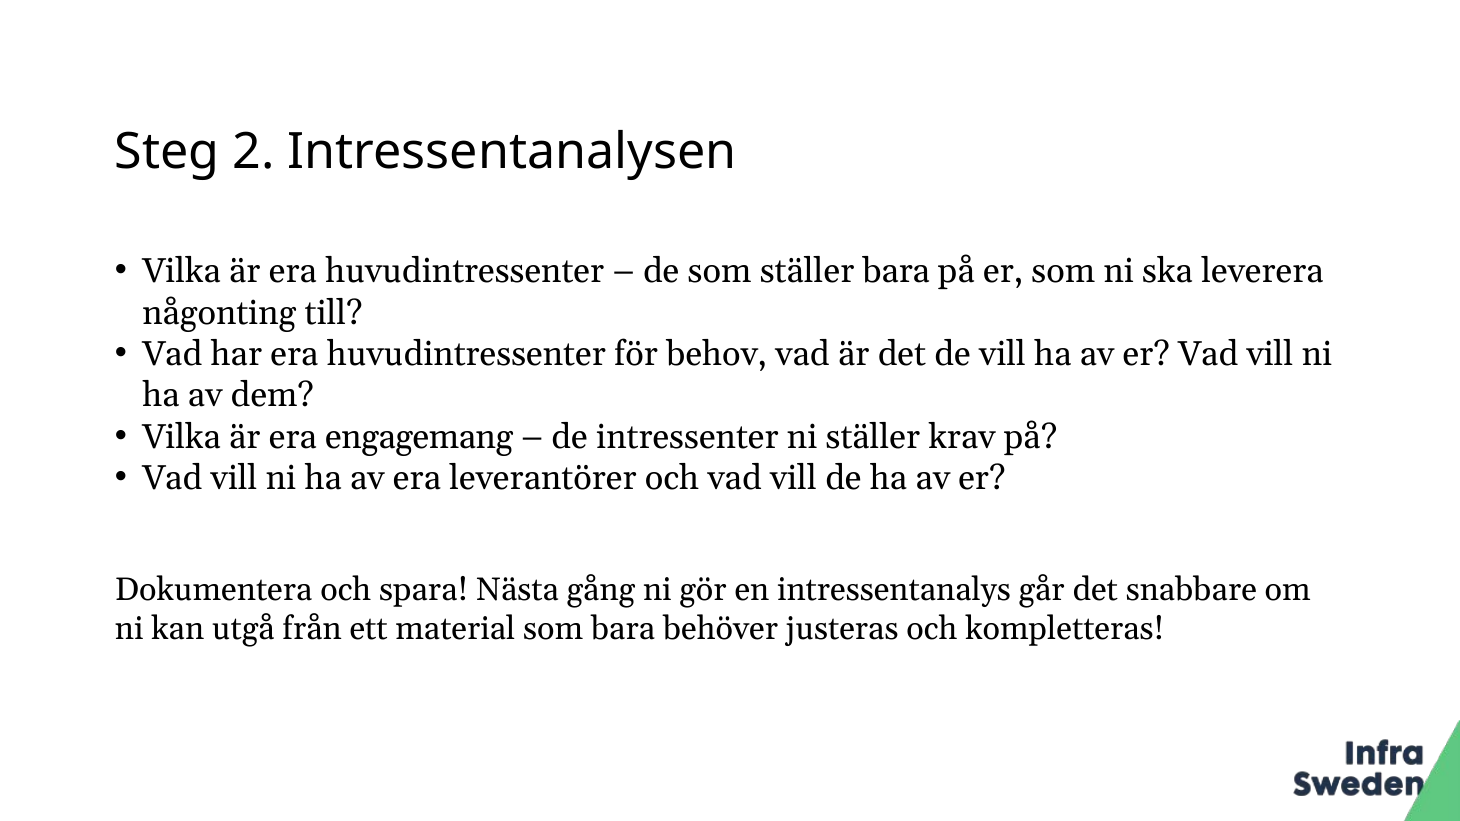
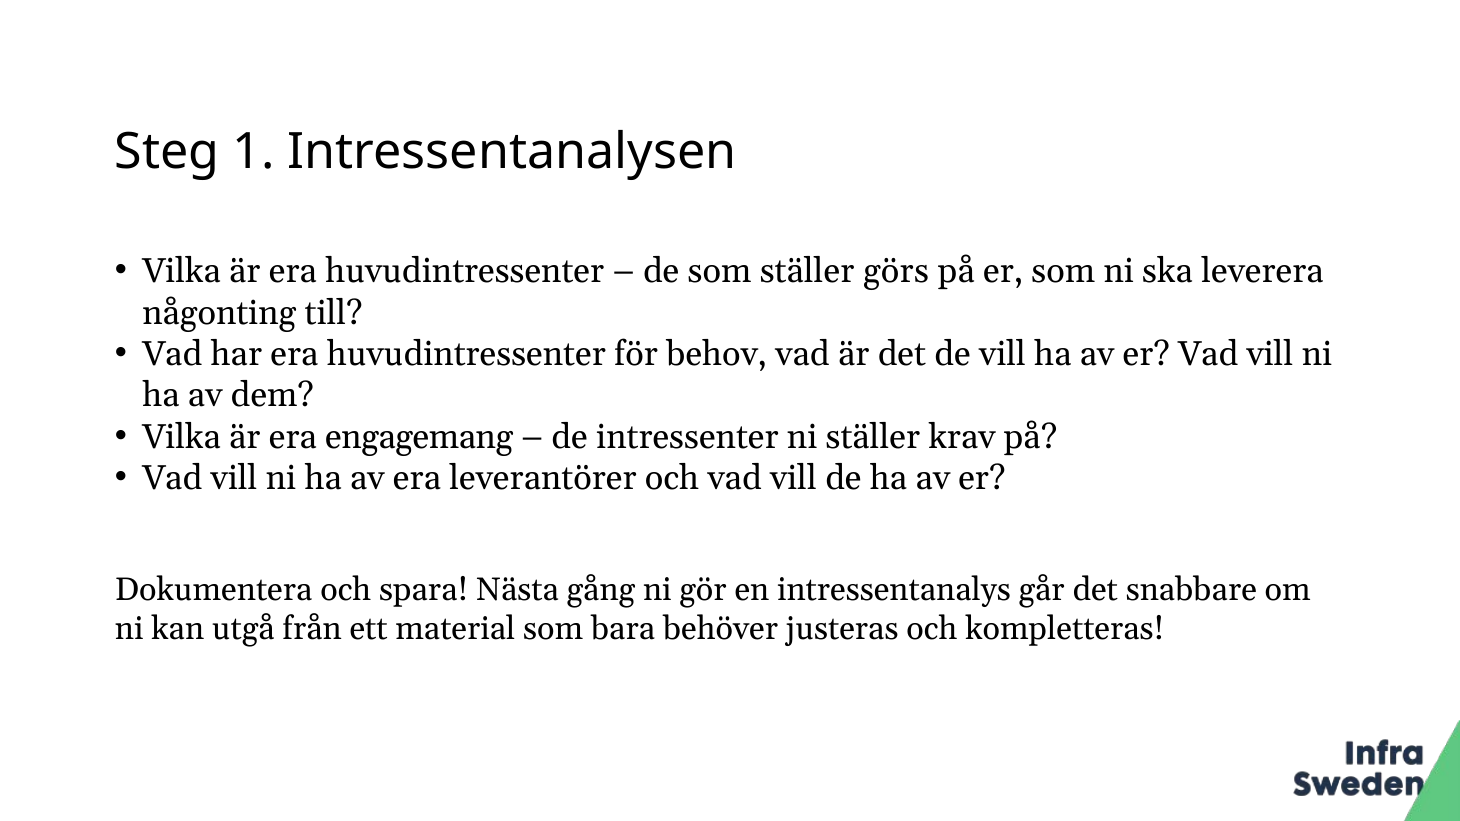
2: 2 -> 1 (254, 152)
ställer bara: bara -> görs (896, 272)
